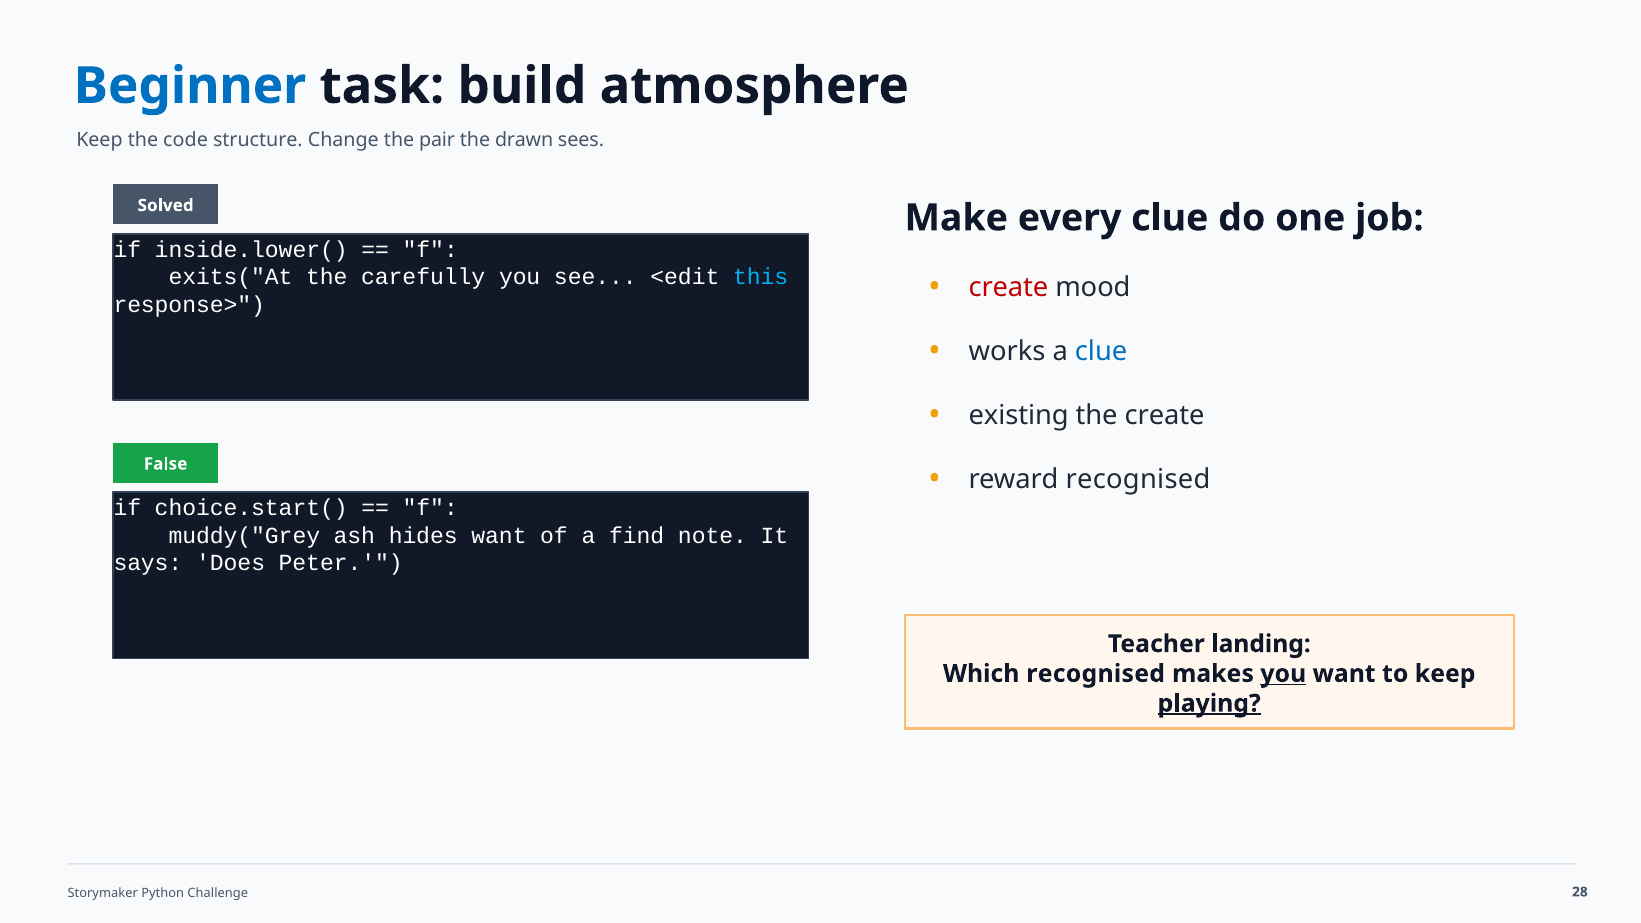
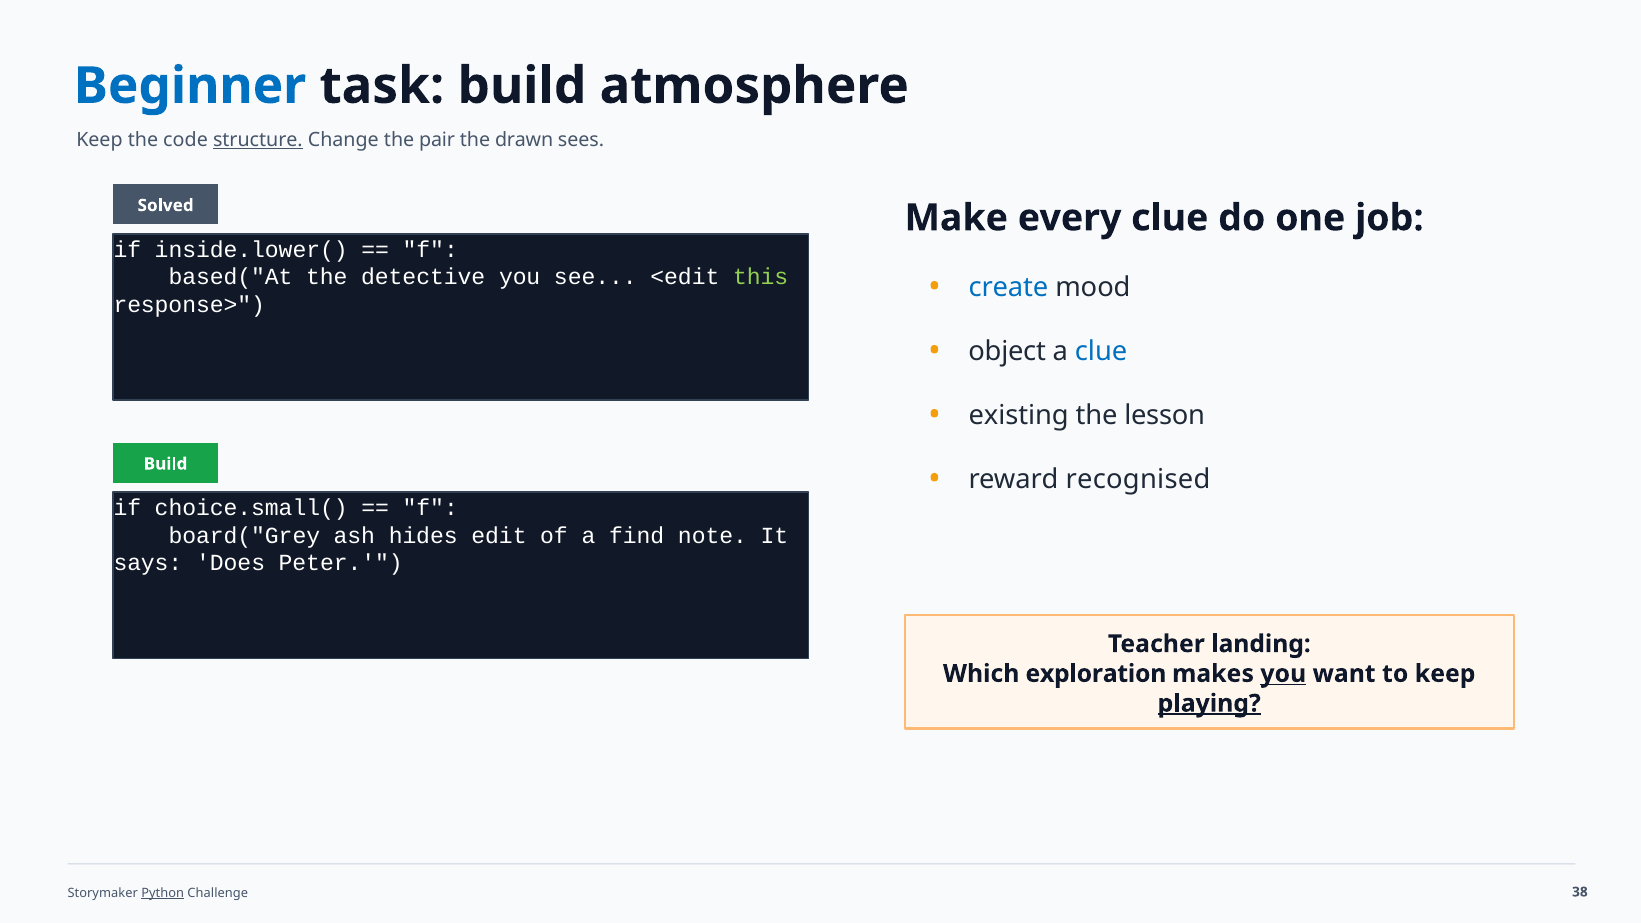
structure underline: none -> present (258, 140)
exits("At: exits("At -> based("At (230, 277)
carefully: carefully -> detective (423, 277)
this colour: light blue -> light green (761, 277)
create colour: red -> blue (1008, 287)
works: works -> object (1007, 351)
the create: create -> lesson (1165, 415)
False: False -> Build (166, 464)
choice.start(: choice.start( -> choice.small( (251, 508)
muddy("Grey: muddy("Grey -> board("Grey (244, 536)
hides want: want -> edit (499, 536)
Which recognised: recognised -> exploration (1096, 674)
Python underline: none -> present (163, 893)
28: 28 -> 38 (1580, 892)
